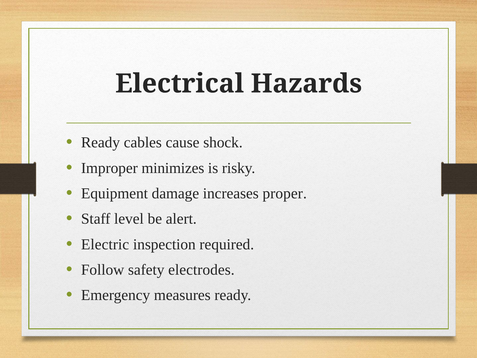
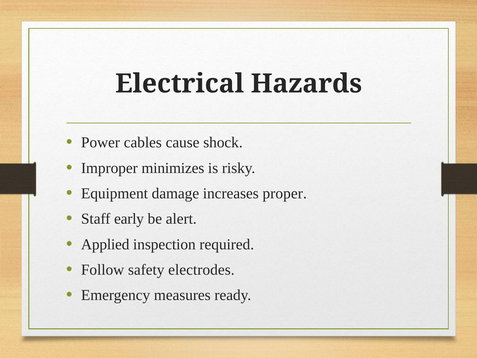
Ready: Ready -> Power (101, 142)
level: level -> early (129, 219)
Electric: Electric -> Applied (105, 244)
